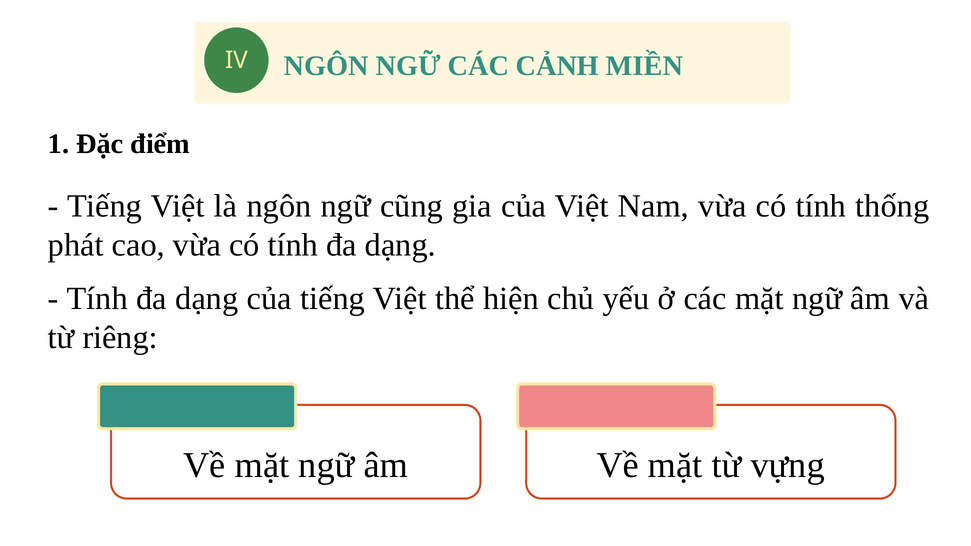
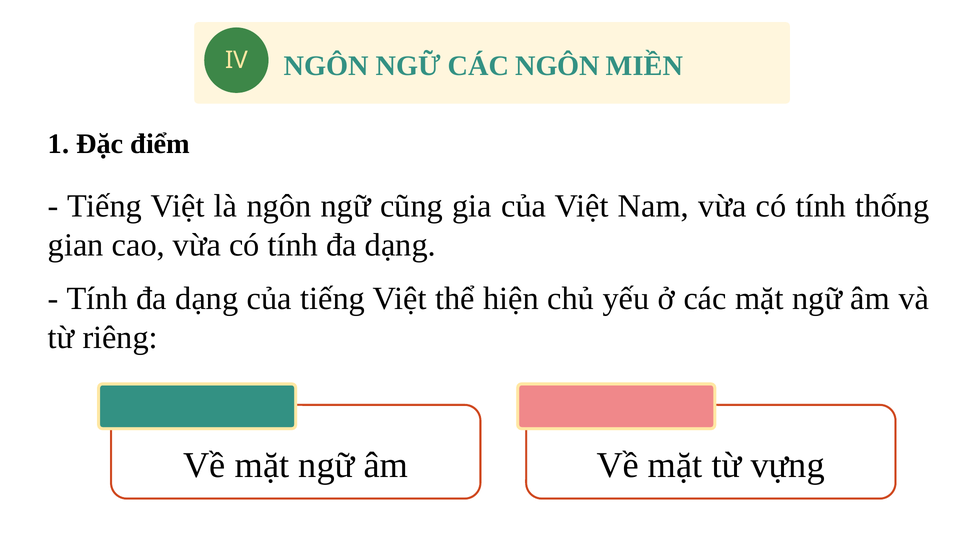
CÁC CẢNH: CẢNH -> NGÔN (557, 66)
phát: phát -> gian (76, 245)
